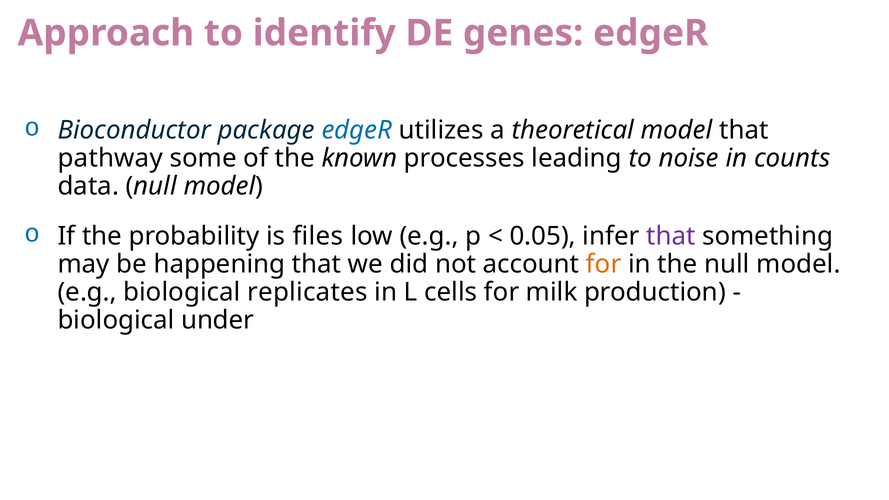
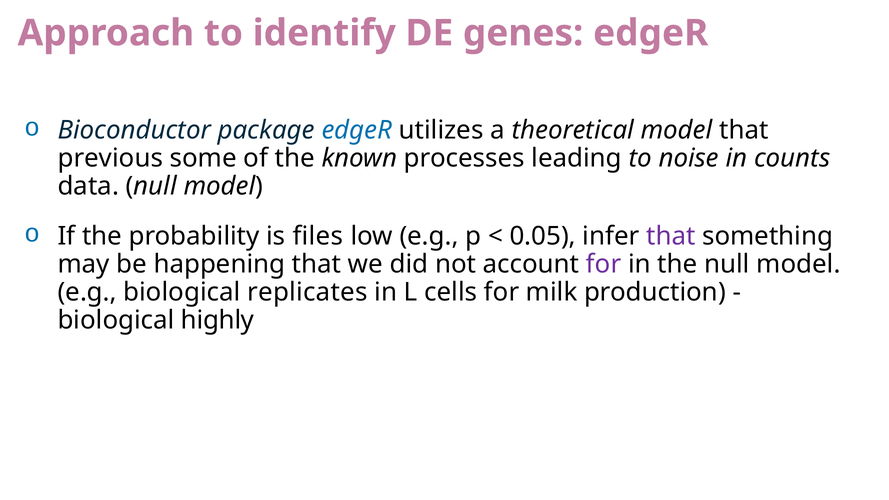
pathway: pathway -> previous (110, 158)
for colour: orange -> purple (604, 264)
under: under -> highly (218, 320)
